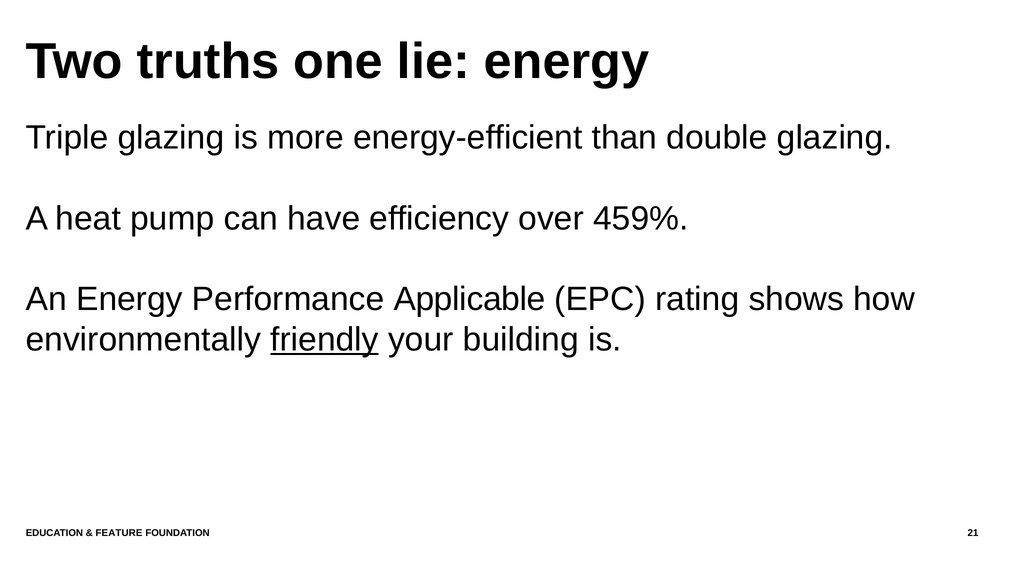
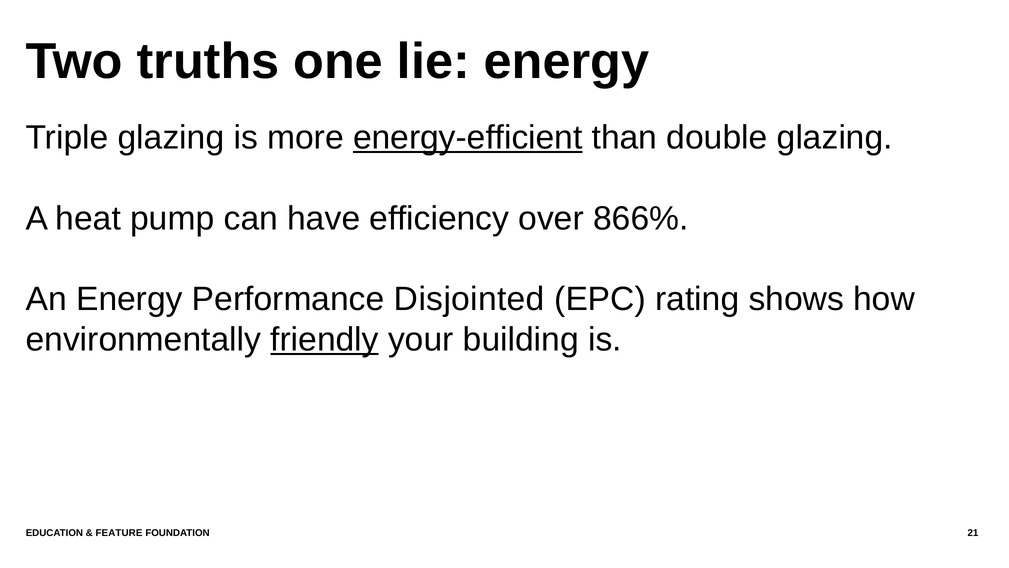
energy-efficient underline: none -> present (468, 138)
459%: 459% -> 866% (641, 218)
Applicable: Applicable -> Disjointed (469, 299)
